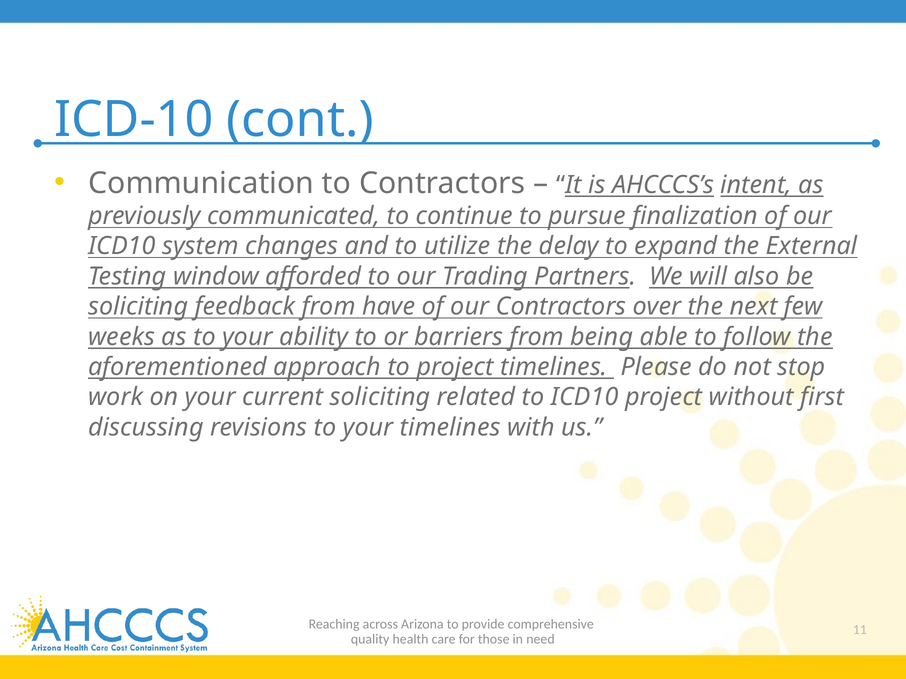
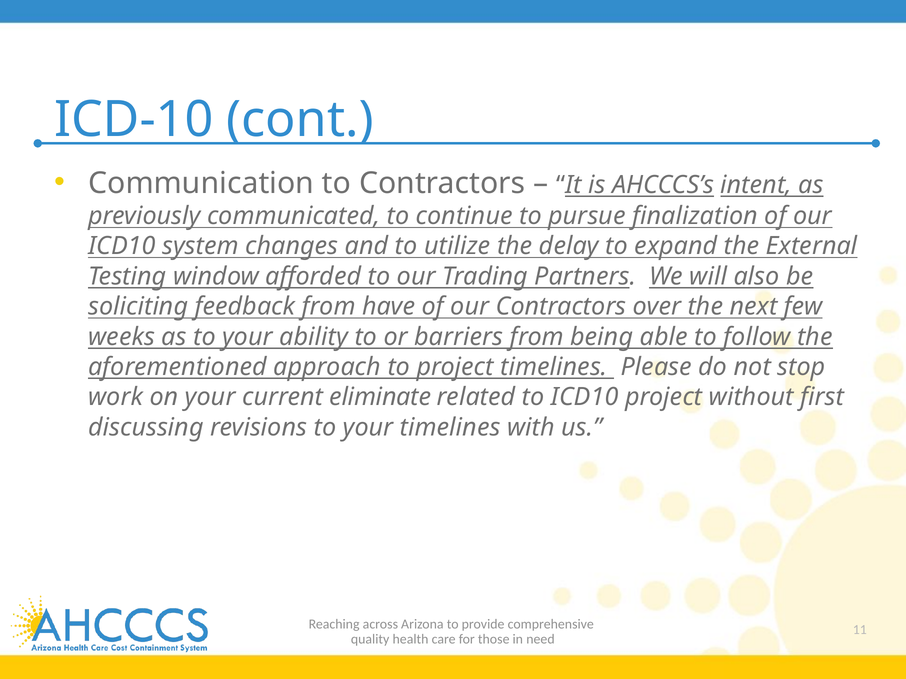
current soliciting: soliciting -> eliminate (380, 397)
